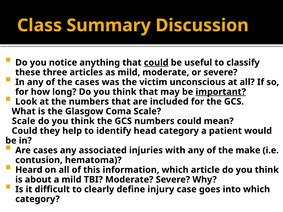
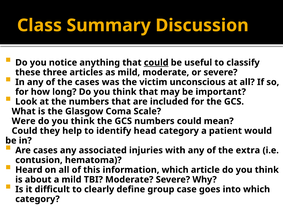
important underline: present -> none (221, 92)
Scale: Scale -> Were (24, 121)
make: make -> extra (248, 150)
injury: injury -> group (161, 190)
